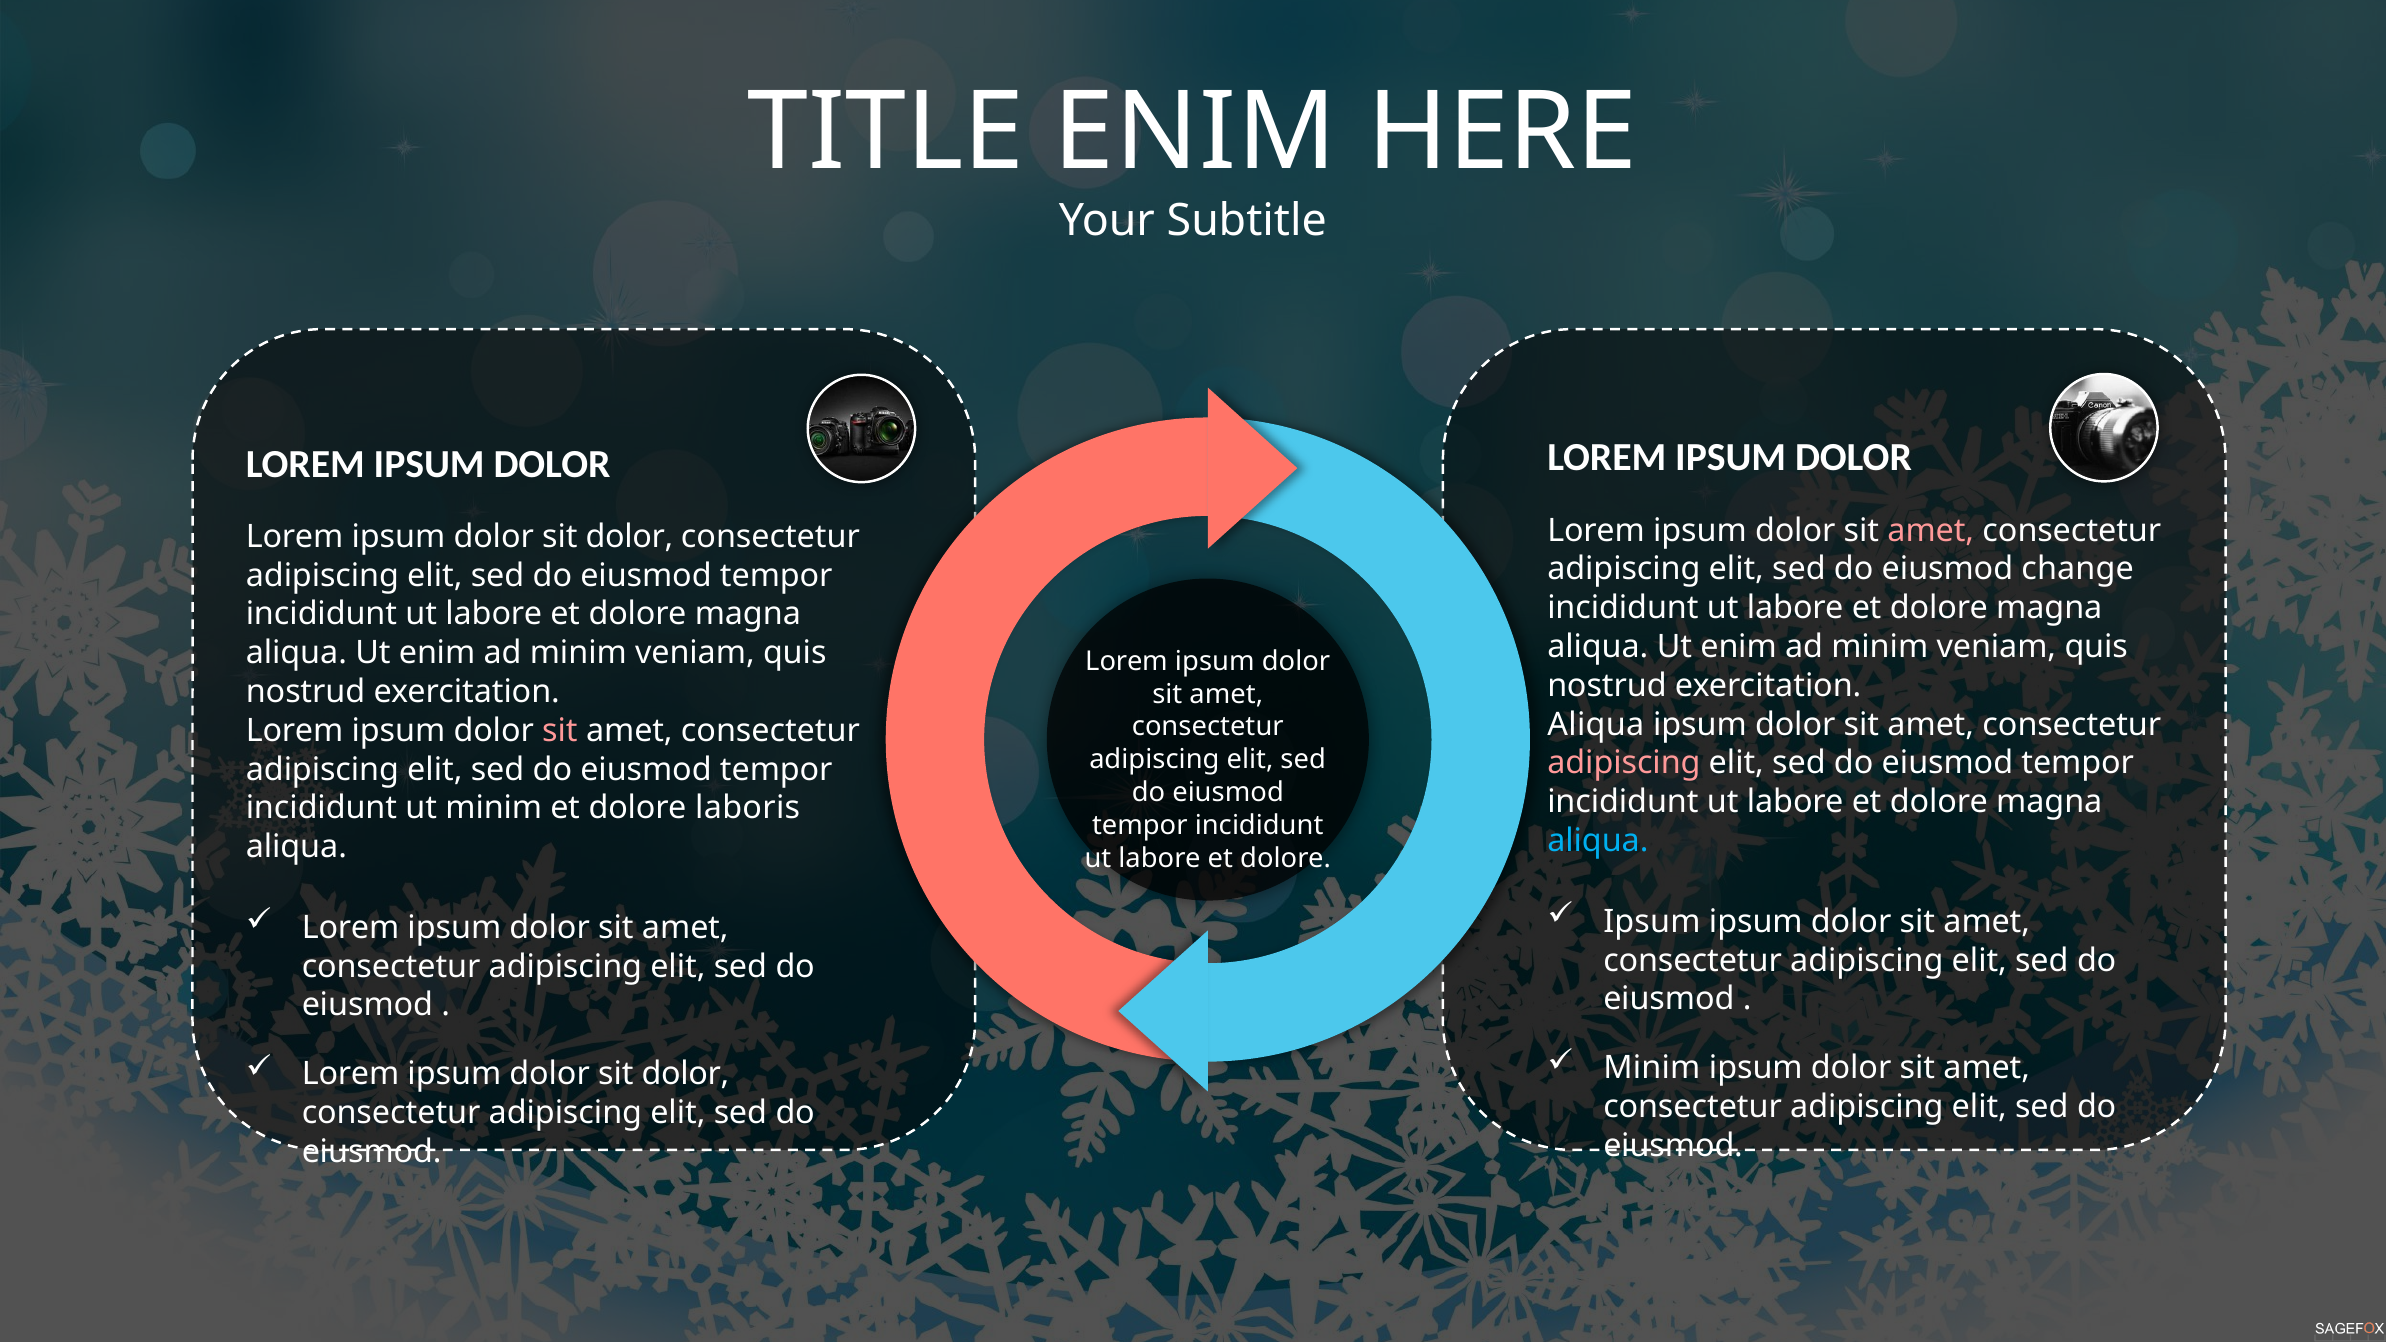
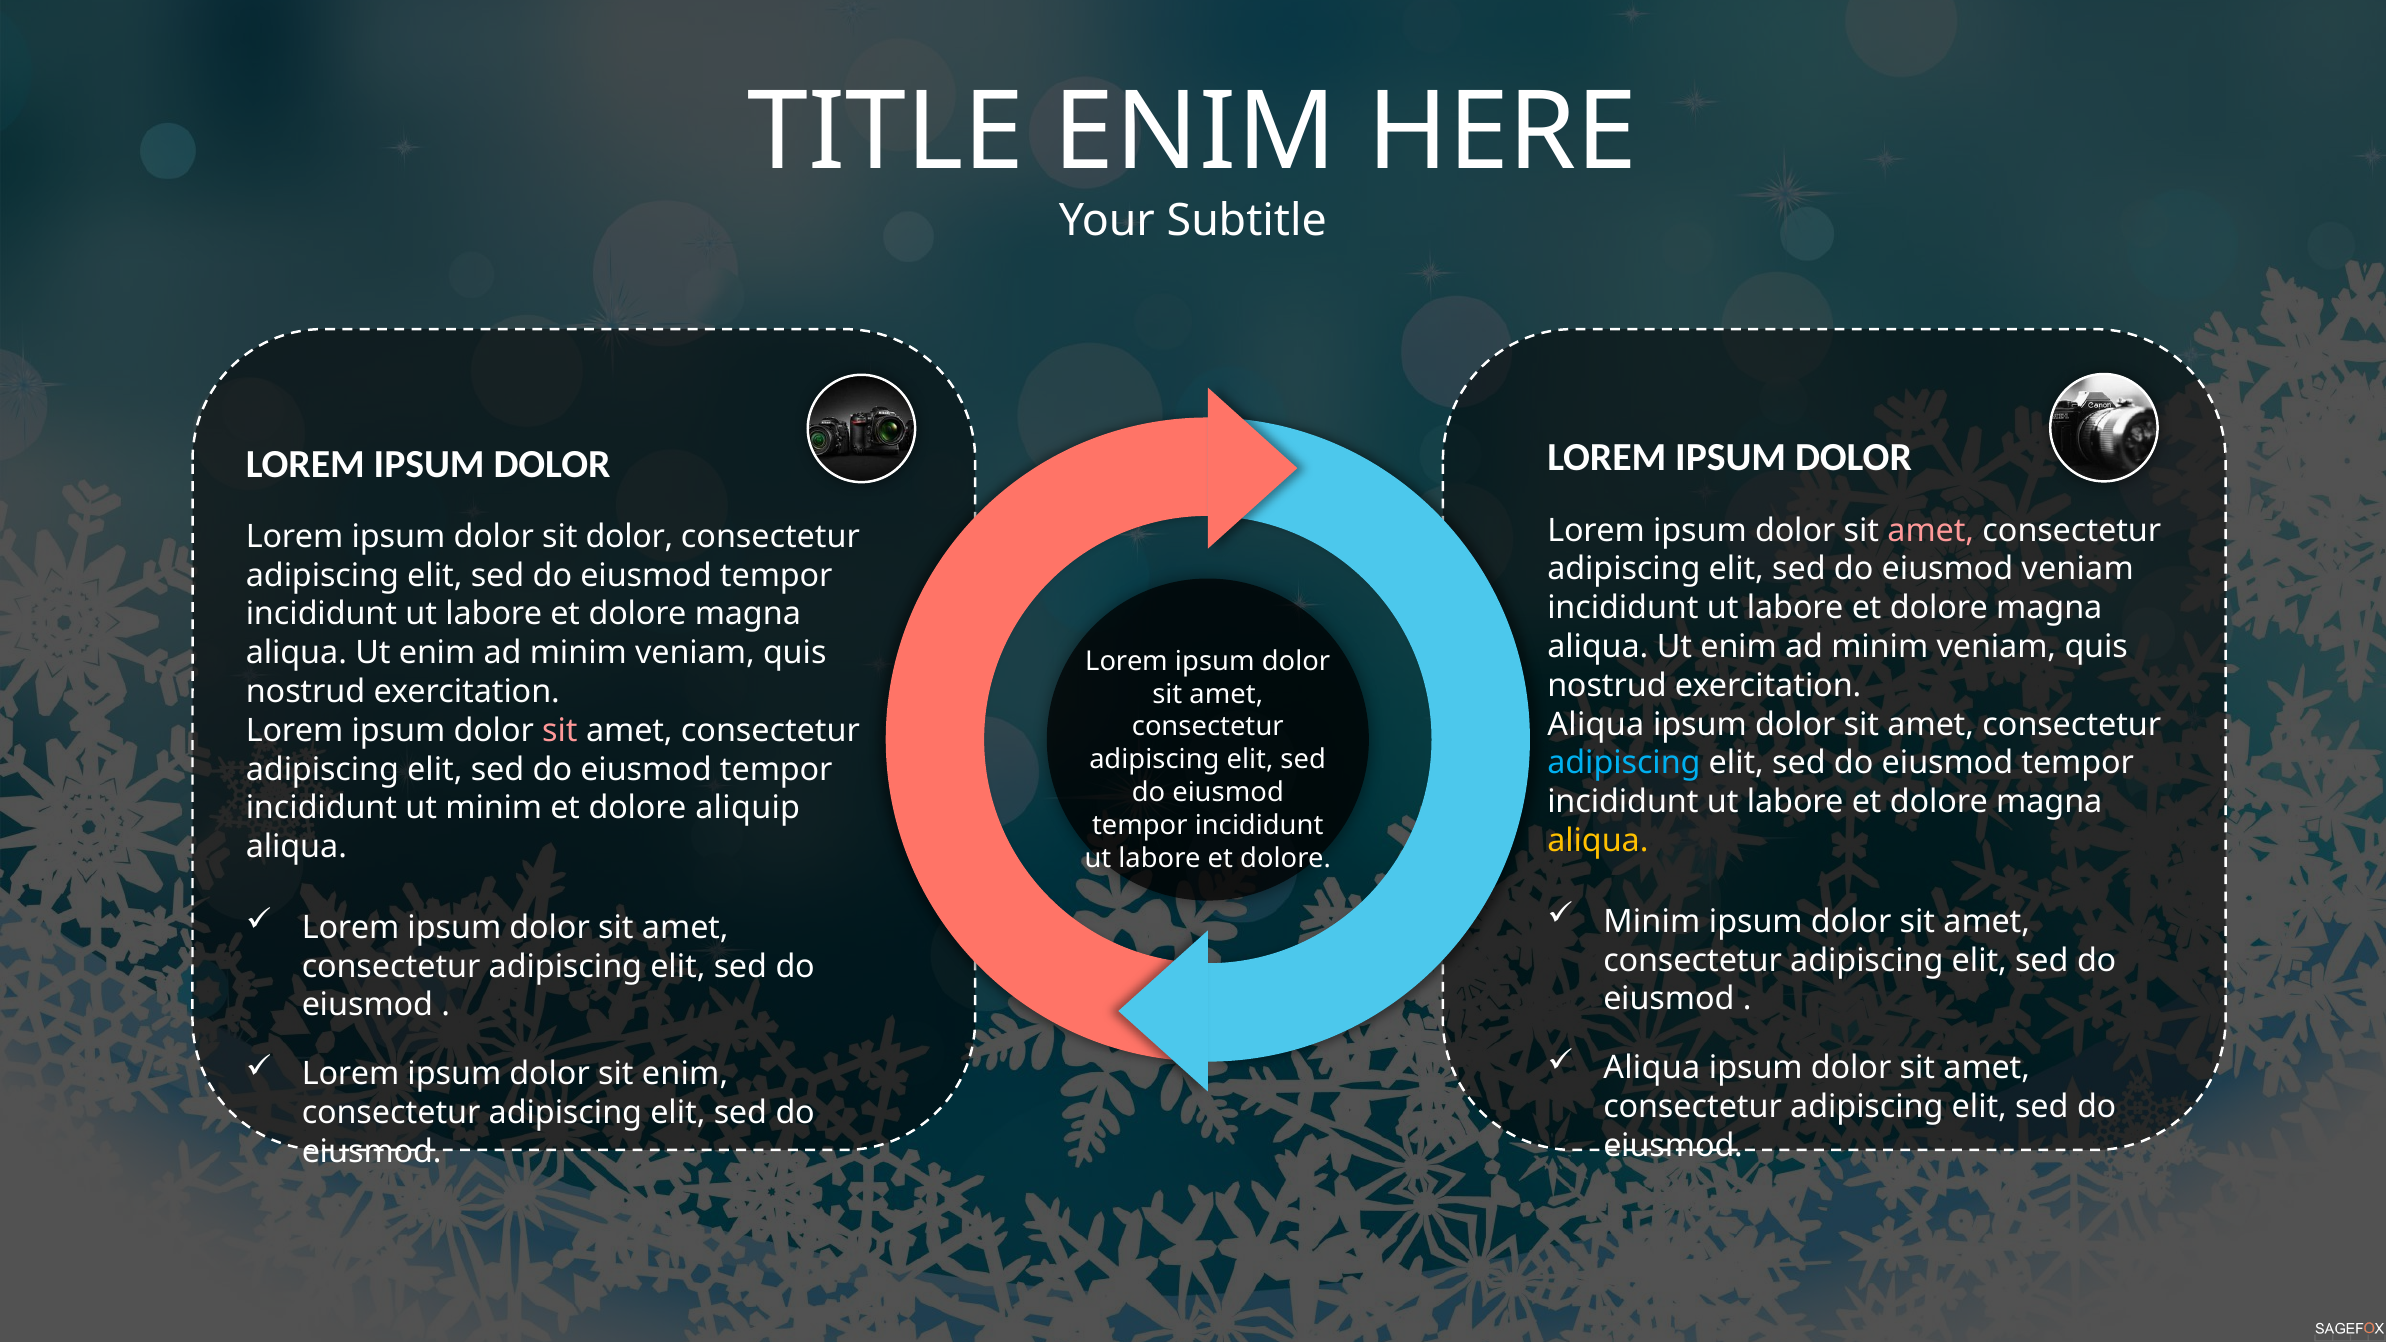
eiusmod change: change -> veniam (2078, 569)
adipiscing colour: pink -> light blue (1624, 763)
laboris: laboris -> aliquip (748, 808)
aliqua colour: light blue -> yellow (1598, 841)
Ipsum: Ipsum -> Minim (1652, 922)
Minim: Minim -> Aliqua (1652, 1068)
dolor: dolor -> enim (685, 1074)
